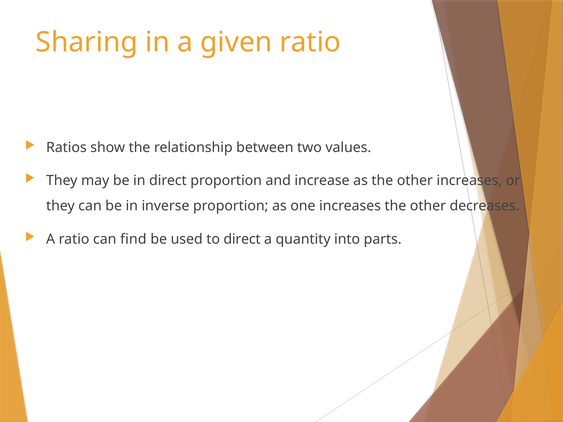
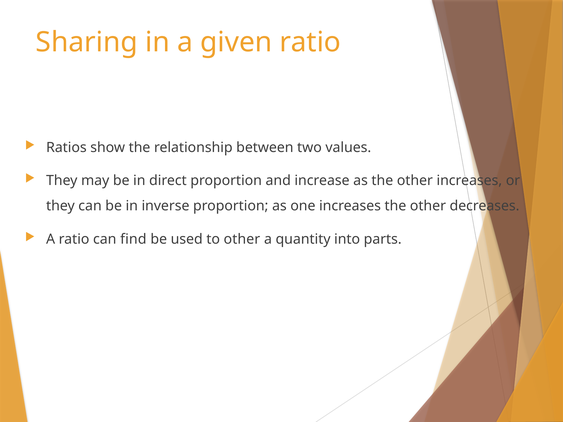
to direct: direct -> other (242, 239)
